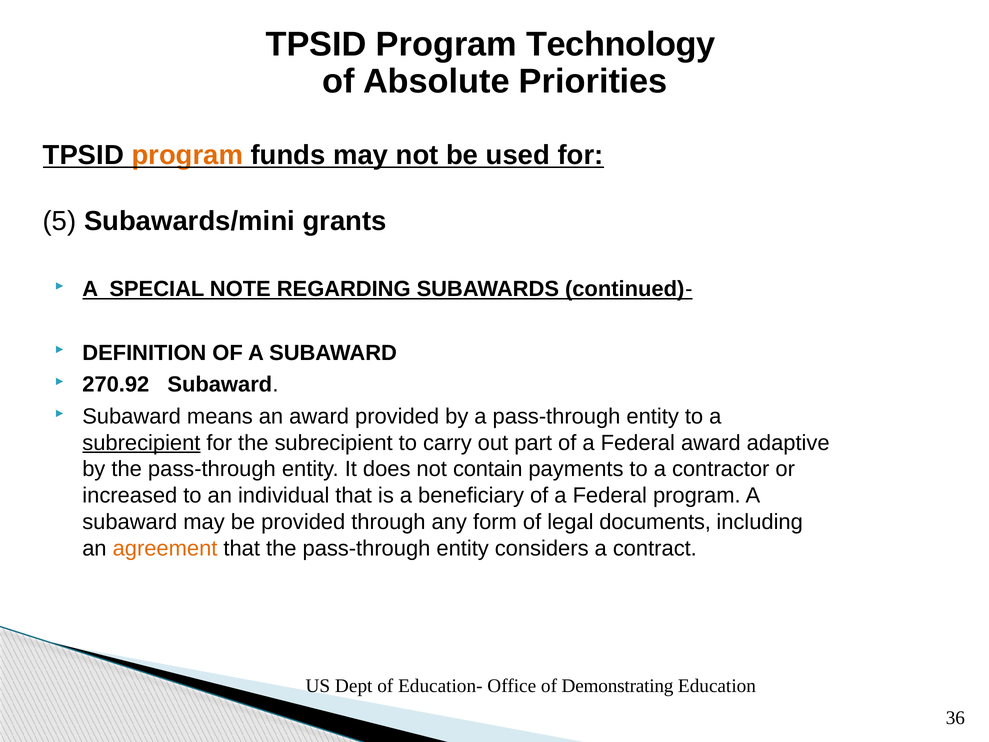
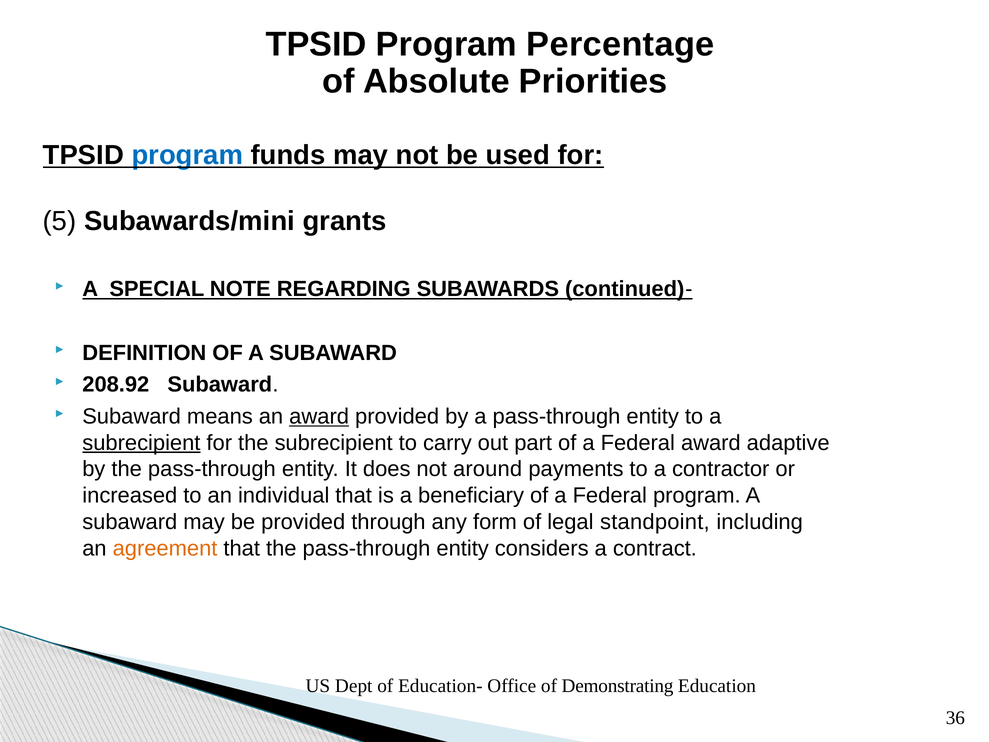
Technology: Technology -> Percentage (620, 44)
program colour: orange -> blue (187, 155)
270.92: 270.92 -> 208.92 (116, 384)
award underline: none -> present (319, 416)
contain: contain -> around (488, 469)
documents: documents -> standpoint (655, 522)
